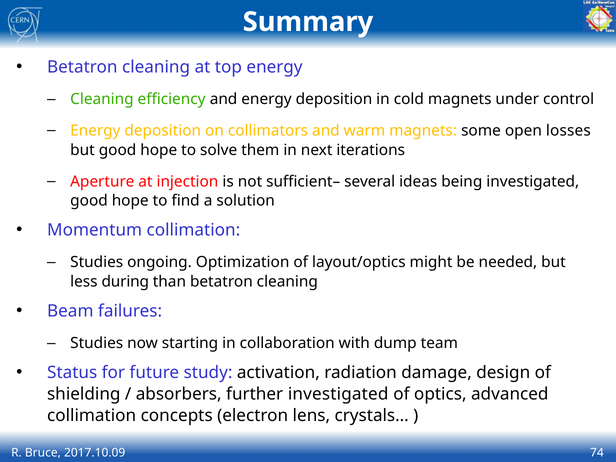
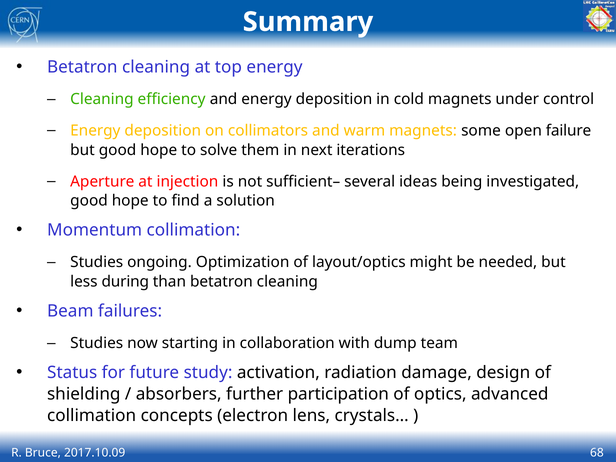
losses: losses -> failure (569, 131)
further investigated: investigated -> participation (338, 394)
74: 74 -> 68 (597, 453)
